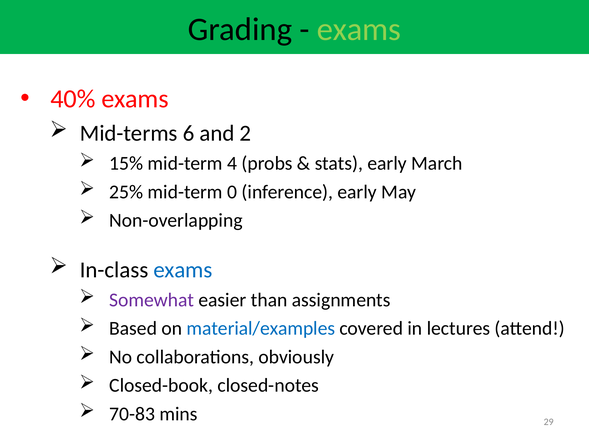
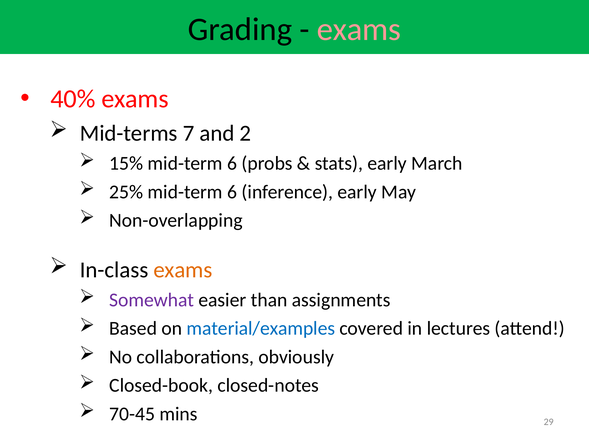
exams colour: light green -> pink (359, 29)
6: 6 -> 7 (189, 133)
15% mid-term 4: 4 -> 6 (232, 163)
25% mid-term 0: 0 -> 6 (232, 192)
exams colour: blue -> orange (183, 270)
70-83: 70-83 -> 70-45 (132, 414)
